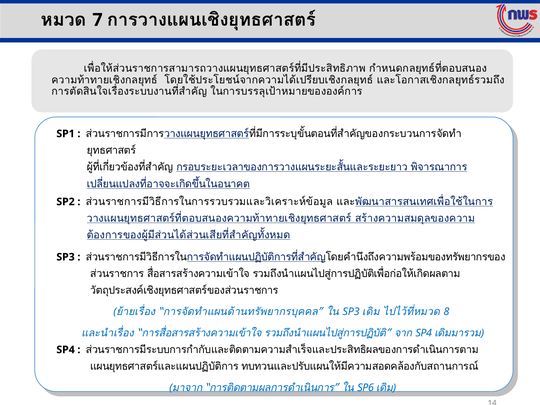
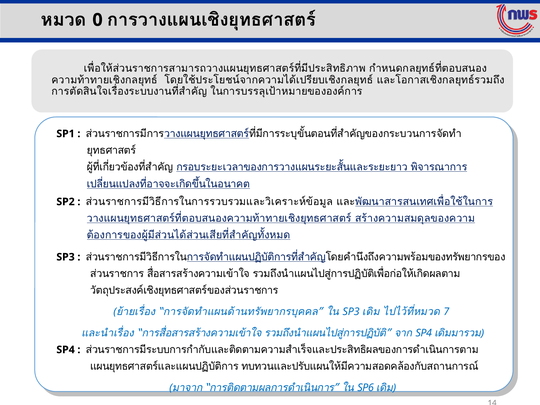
7: 7 -> 0 (98, 20)
8: 8 -> 7 (446, 312)
